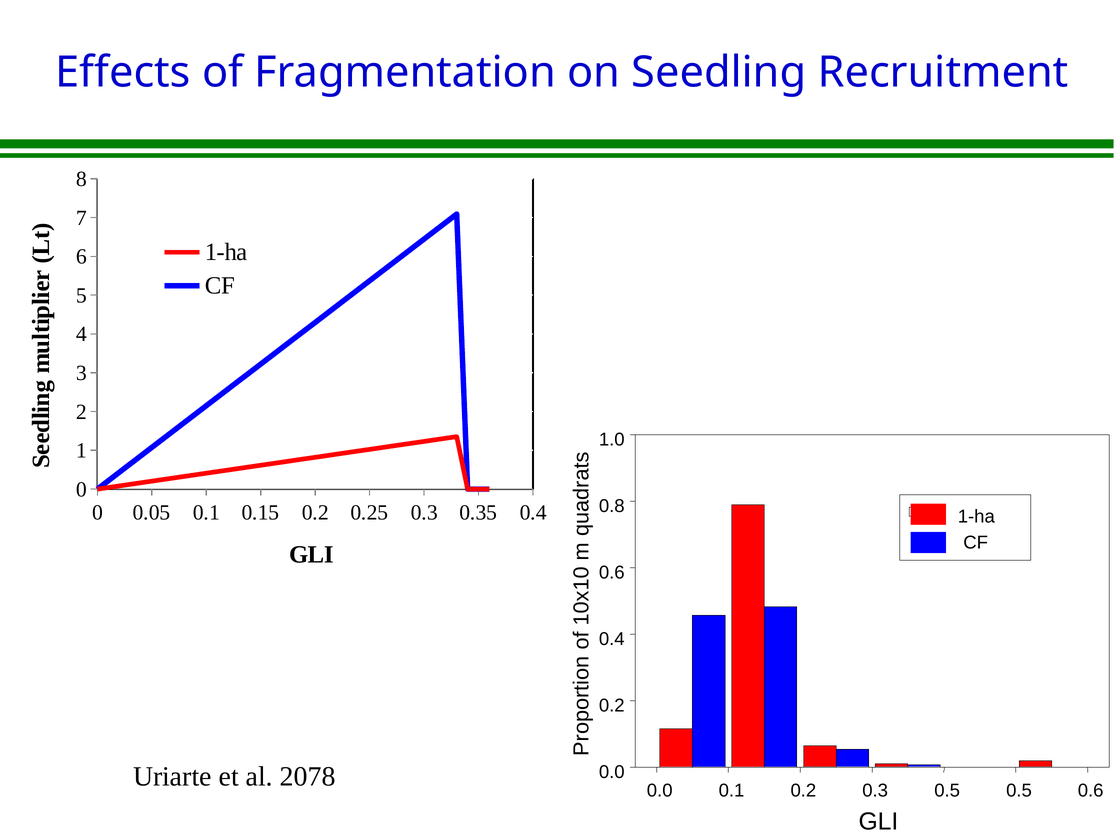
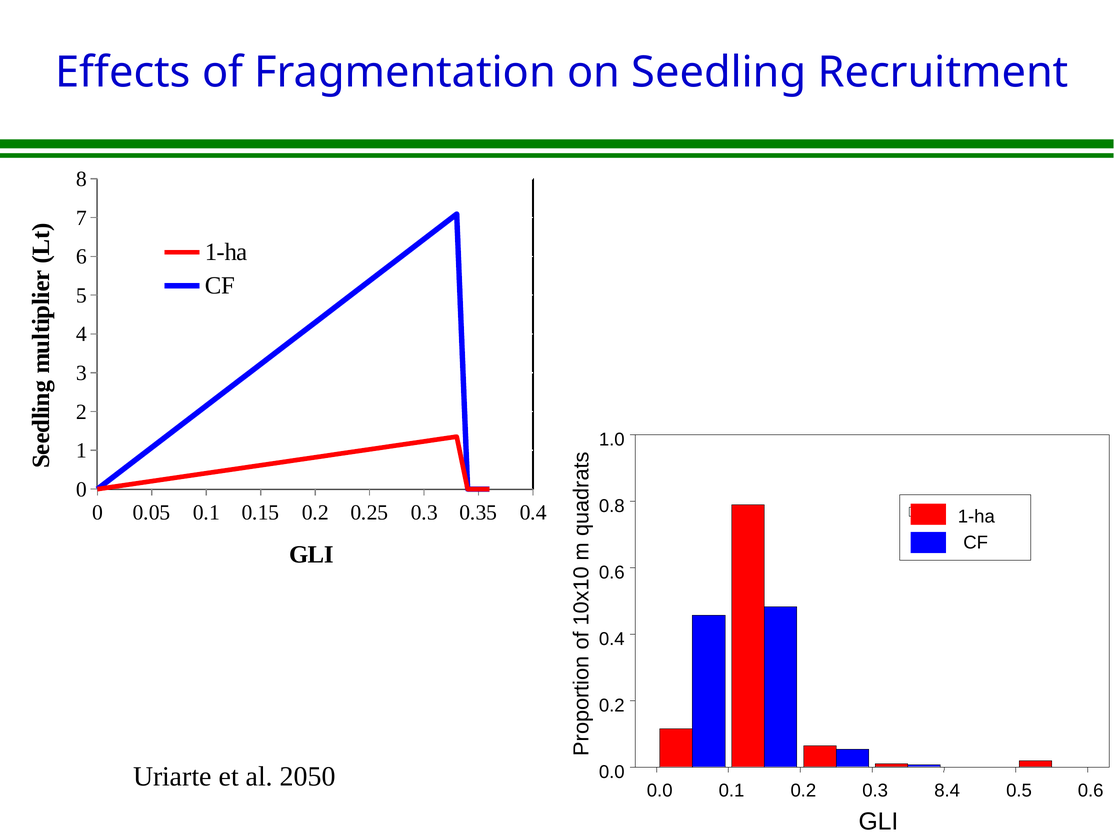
2078: 2078 -> 2050 (308, 777)
0.3 0.5: 0.5 -> 8.4 (947, 791)
